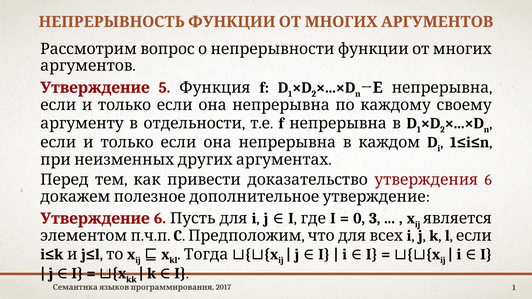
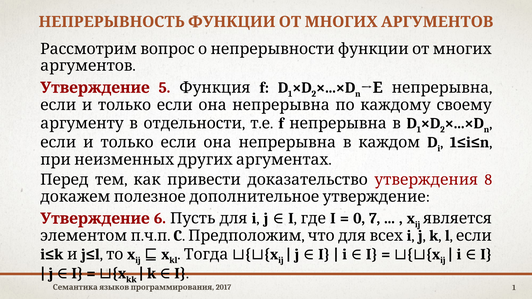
доказательство 6: 6 -> 8 (488, 180)
3: 3 -> 7 (375, 219)
